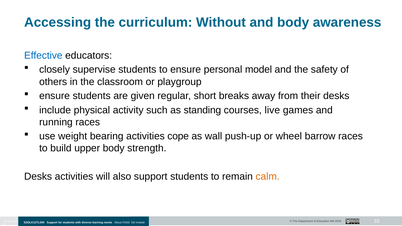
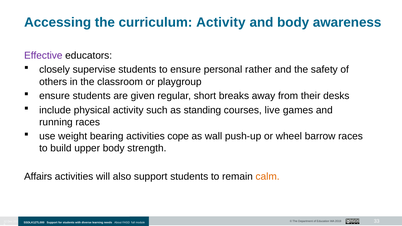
curriculum Without: Without -> Activity (221, 22)
Effective colour: blue -> purple (43, 56)
model: model -> rather (258, 70)
Desks: Desks -> Affairs (38, 177)
